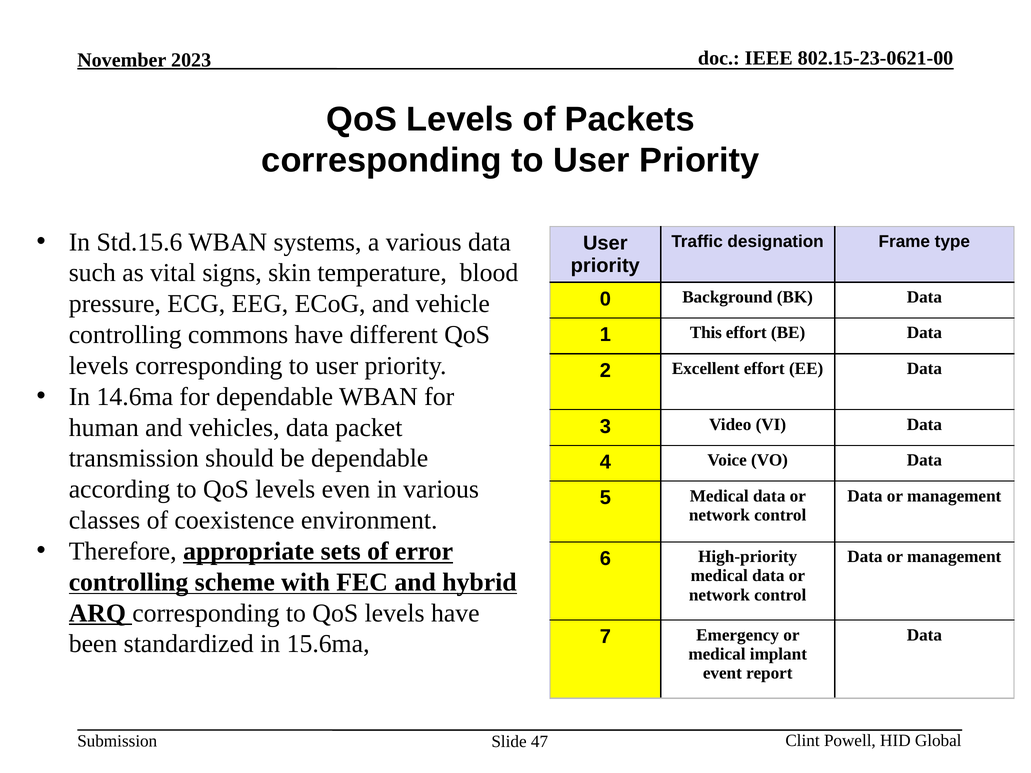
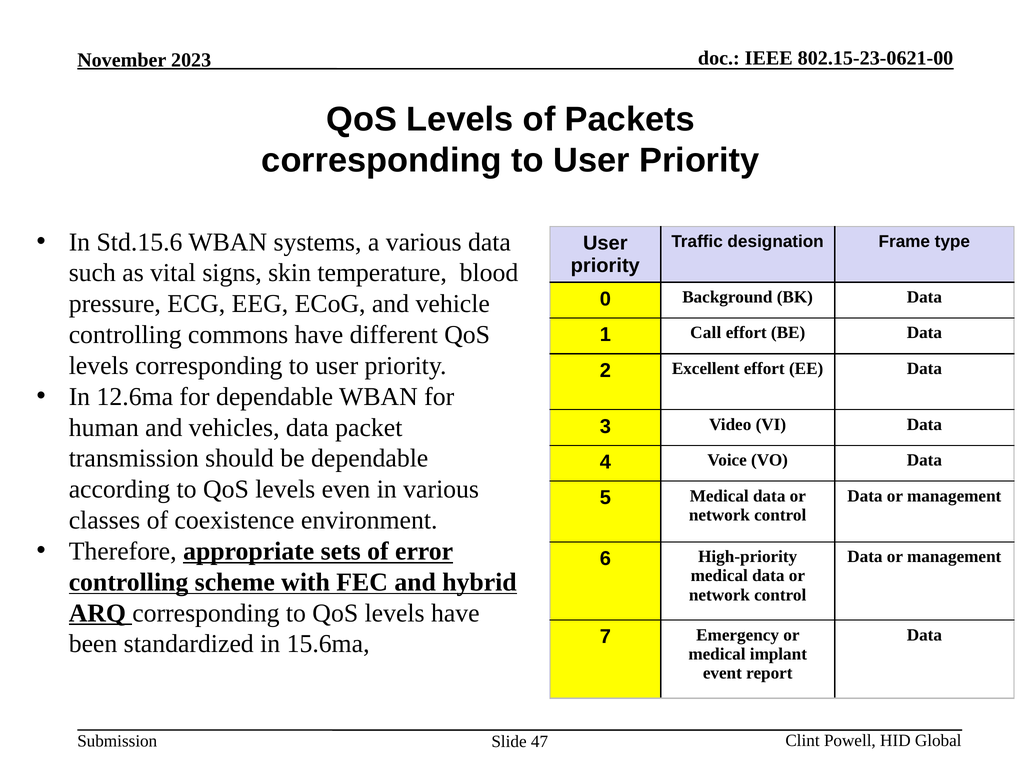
This: This -> Call (706, 333)
14.6ma: 14.6ma -> 12.6ma (135, 397)
